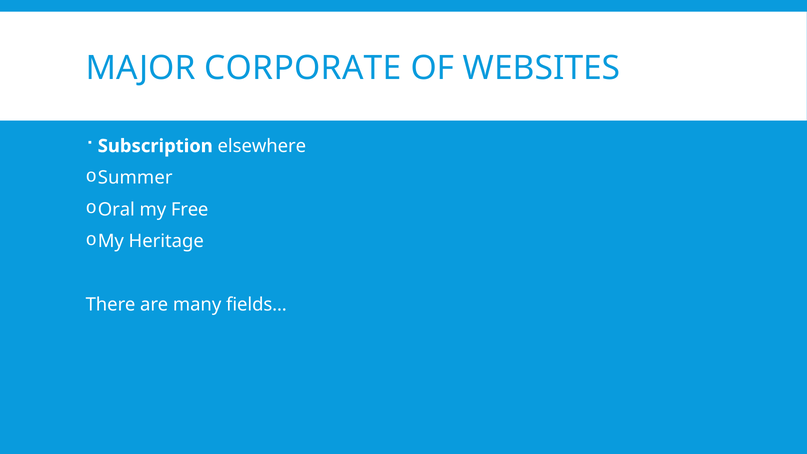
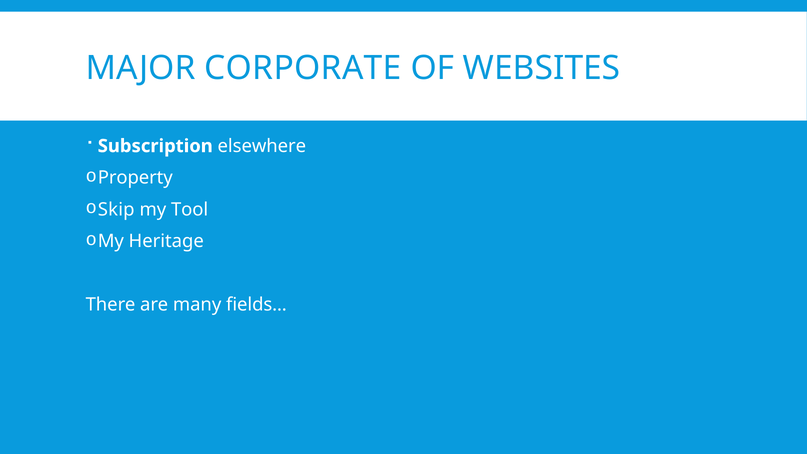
Summer: Summer -> Property (135, 178)
Oral: Oral -> Skip (116, 210)
Free: Free -> Tool (190, 210)
